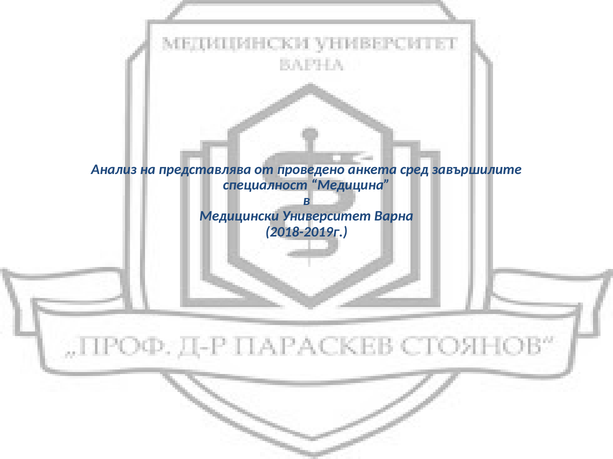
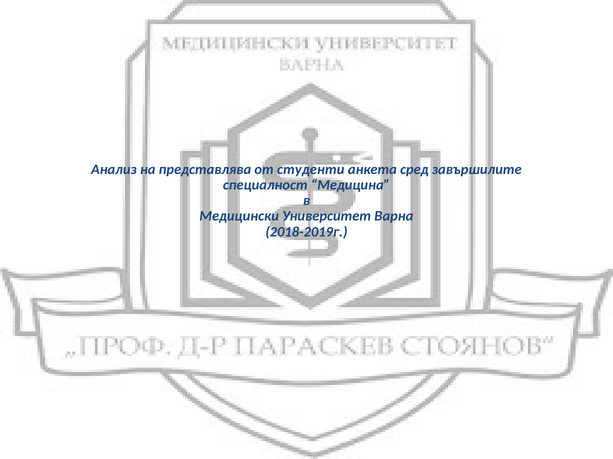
проведено: проведено -> студенти (311, 170)
